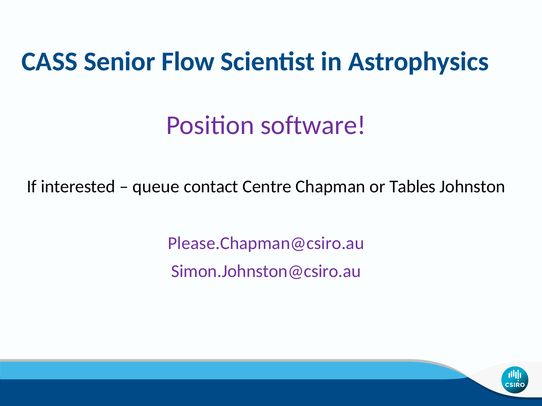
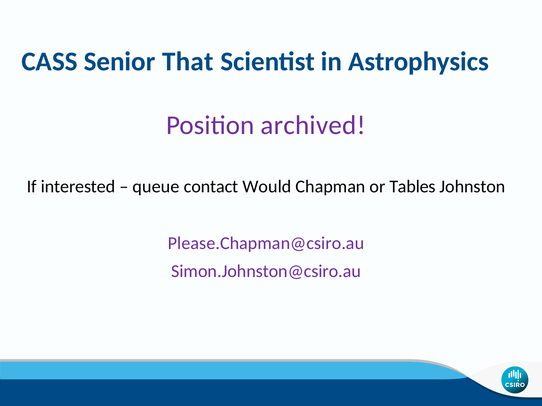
Flow: Flow -> That (188, 62)
software: software -> archived (313, 125)
Centre: Centre -> Would (267, 187)
